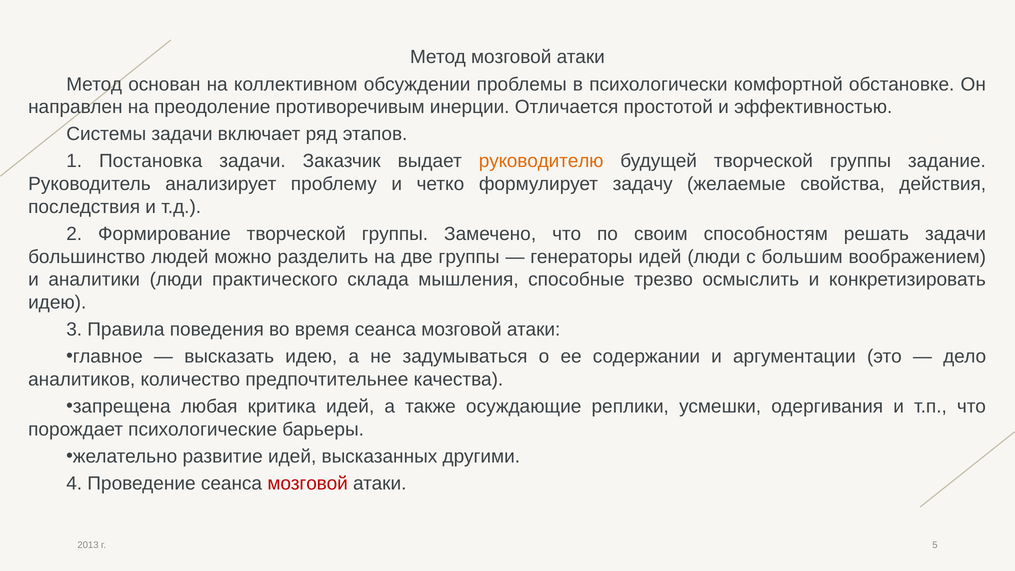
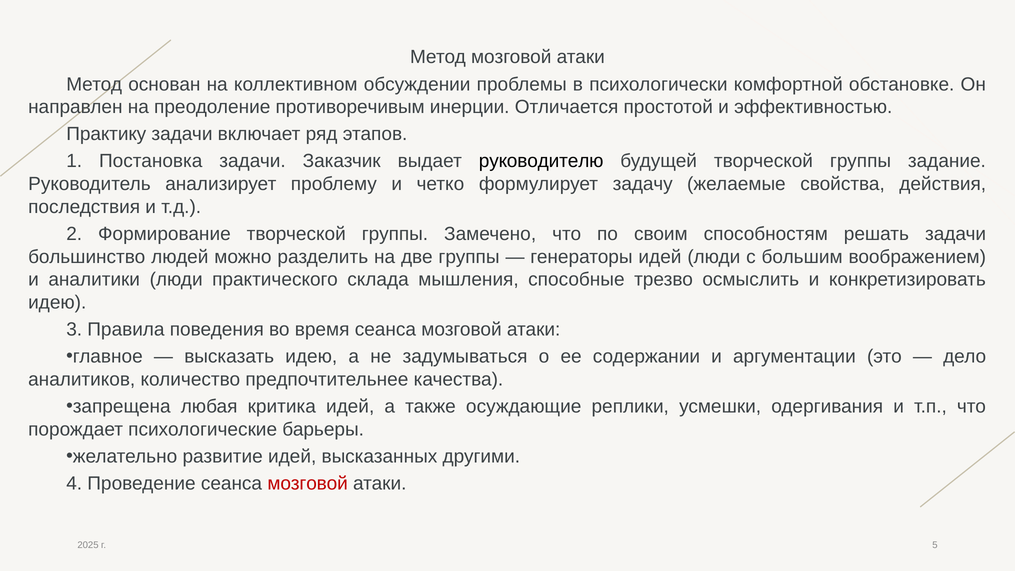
Системы: Системы -> Практику (106, 134)
руководителю colour: orange -> black (541, 161)
2013: 2013 -> 2025 (88, 545)
